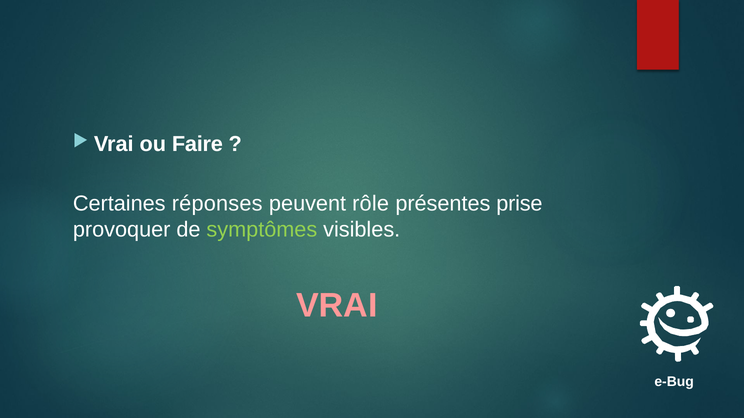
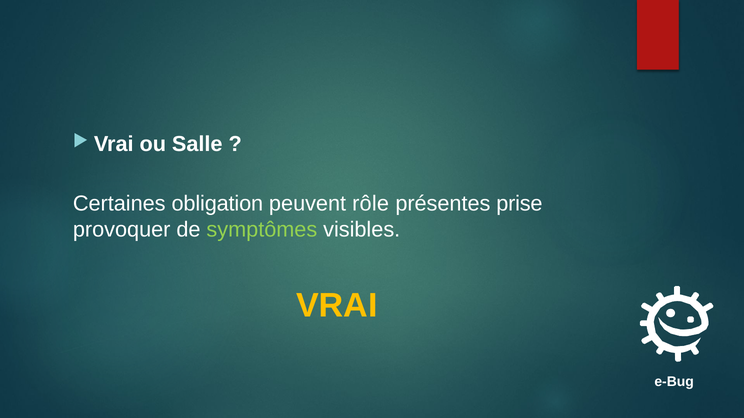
Faire: Faire -> Salle (197, 144)
réponses: réponses -> obligation (217, 204)
VRAI colour: pink -> yellow (337, 306)
